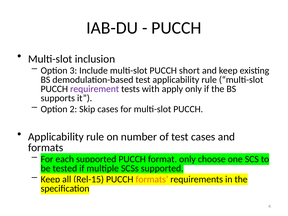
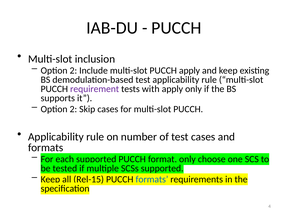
3: 3 -> 2 (73, 70)
PUCCH short: short -> apply (190, 70)
formats colour: orange -> blue (152, 179)
